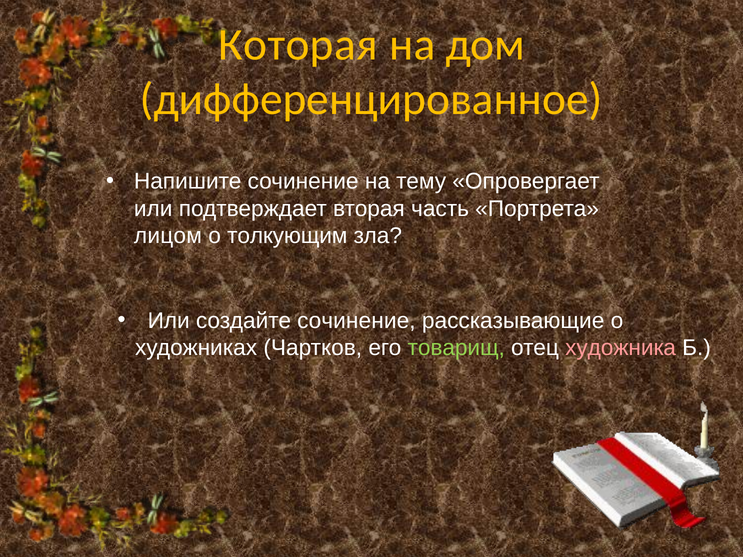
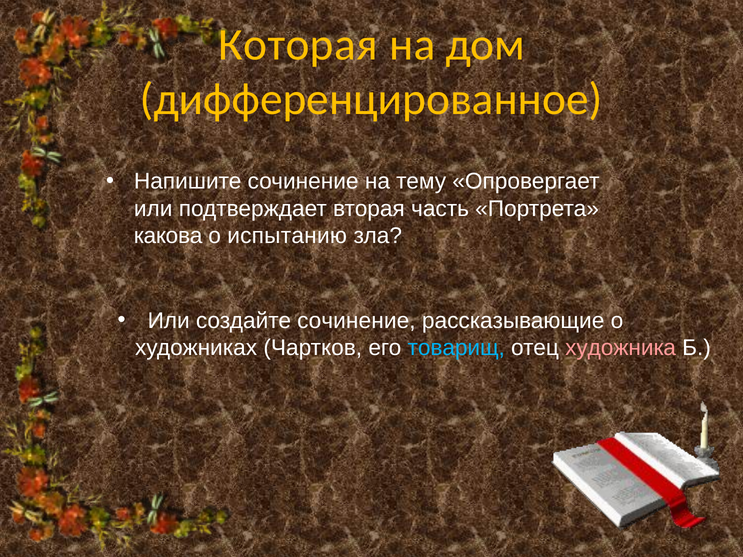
лицом: лицом -> какова (168, 236)
толкующим: толкующим -> испытанию (287, 236)
товарищ colour: light green -> light blue (456, 348)
